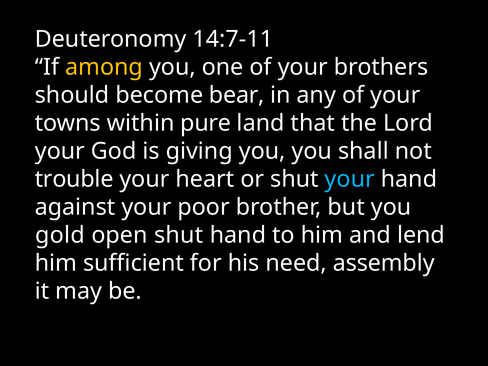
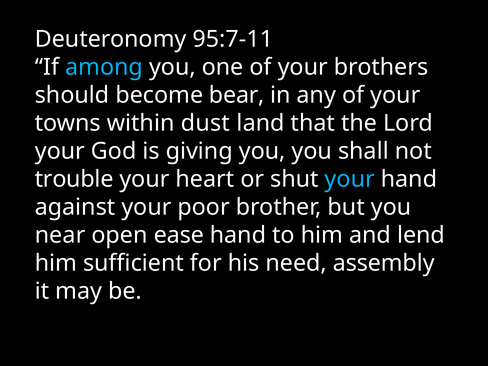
14:7-11: 14:7-11 -> 95:7-11 (233, 39)
among colour: yellow -> light blue (104, 67)
pure: pure -> dust (205, 123)
gold: gold -> near (60, 235)
open shut: shut -> ease (179, 235)
